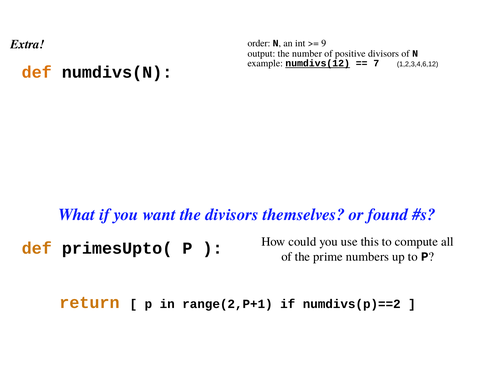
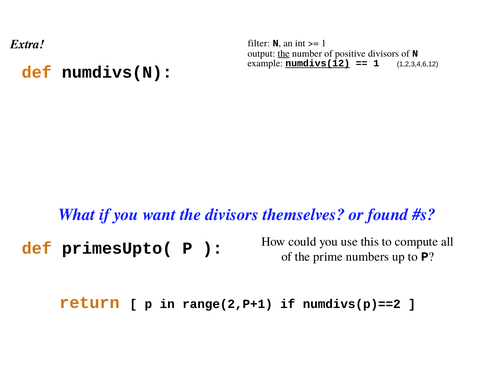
order: order -> filter (259, 43)
9: 9 -> 1 (324, 43)
the underline: none -> present (284, 53)
7: 7 -> 1 (376, 63)
